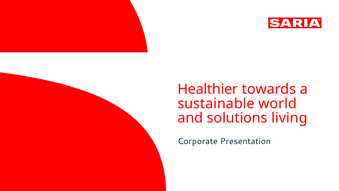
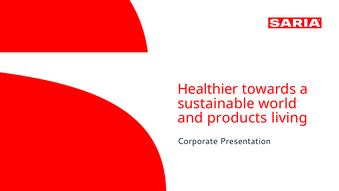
solutions: solutions -> products (237, 118)
